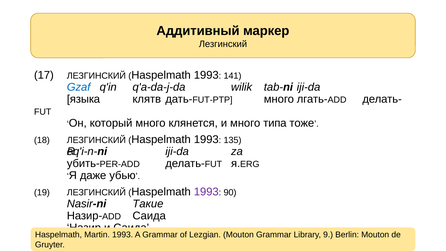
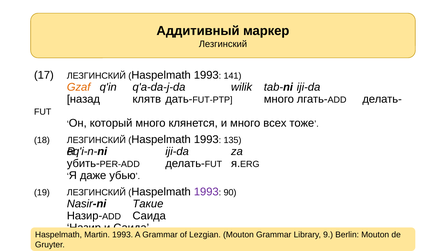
Gzaf colour: blue -> orange (79, 87)
языка: языка -> назад (83, 99)
типа: типа -> всех (275, 123)
